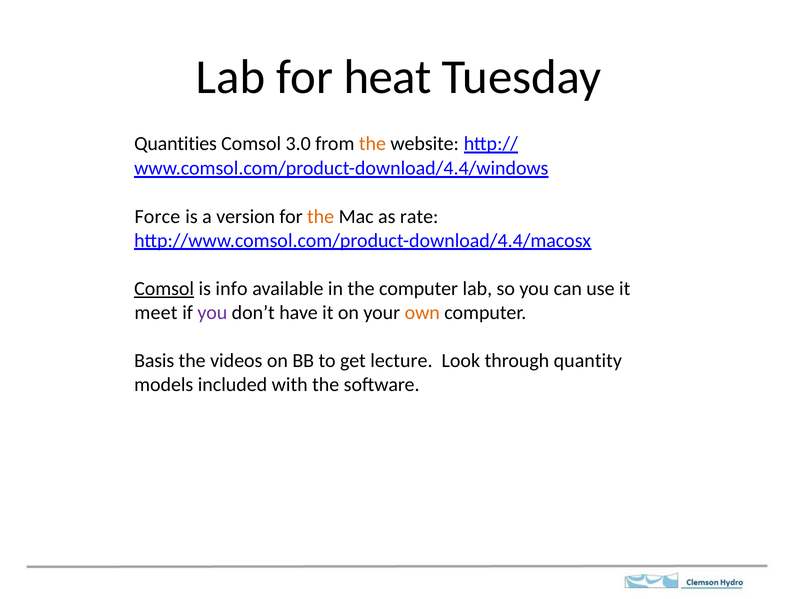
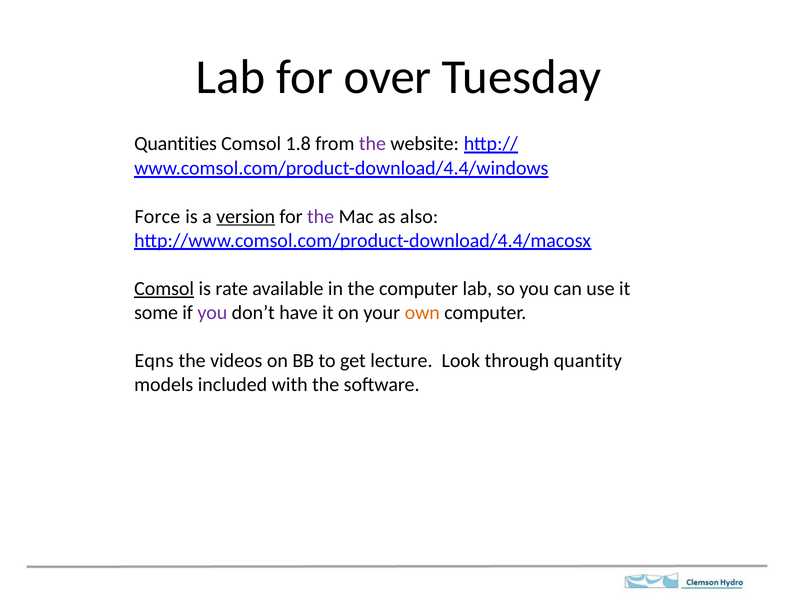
heat: heat -> over (388, 77)
3.0: 3.0 -> 1.8 (298, 144)
the colour: orange -> purple (372, 144)
version underline: none -> present (246, 216)
the colour: orange -> purple (321, 216)
rate: rate -> also (419, 216)
info: info -> rate (232, 289)
meet: meet -> some (156, 312)
Basis: Basis -> Eqns (154, 360)
